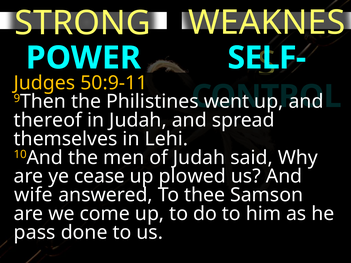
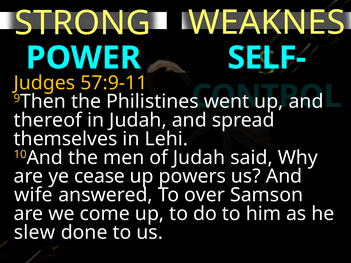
50:9-11: 50:9-11 -> 57:9-11 (114, 83)
plowed: plowed -> powers (192, 176)
thee: thee -> over (205, 195)
pass: pass -> slew (35, 233)
